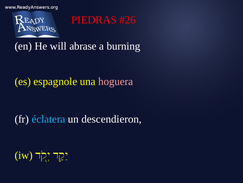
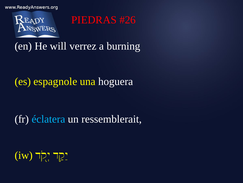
abrase: abrase -> verrez (83, 46)
hoguera colour: pink -> white (116, 81)
descendieron: descendieron -> ressemblerait (112, 119)
